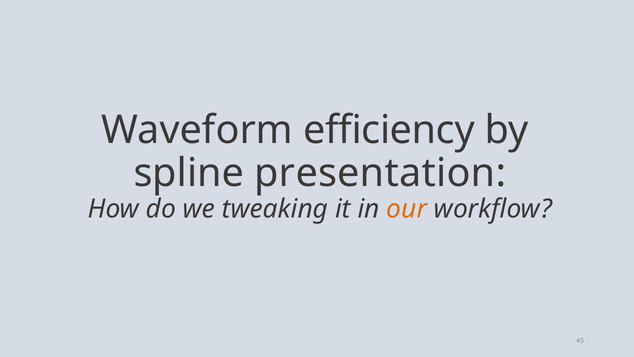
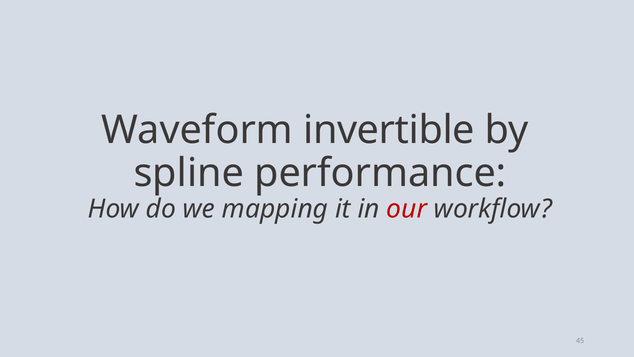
efficiency: efficiency -> invertible (389, 130)
presentation: presentation -> performance (380, 173)
tweaking: tweaking -> mapping (275, 209)
our colour: orange -> red (407, 209)
